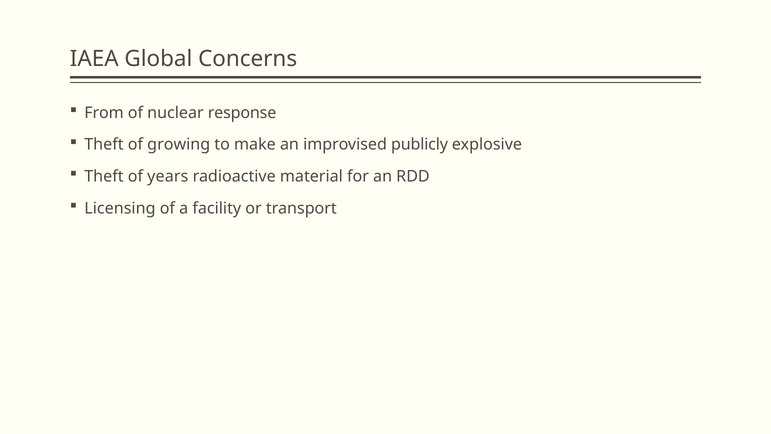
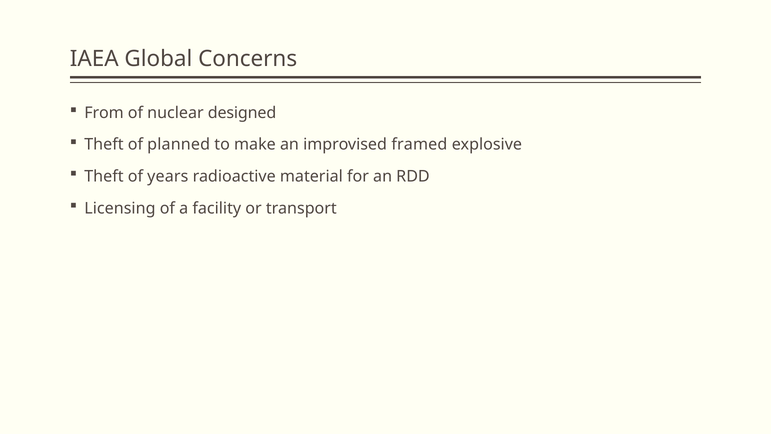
response: response -> designed (242, 113)
growing: growing -> planned (179, 144)
publicly: publicly -> framed (419, 144)
